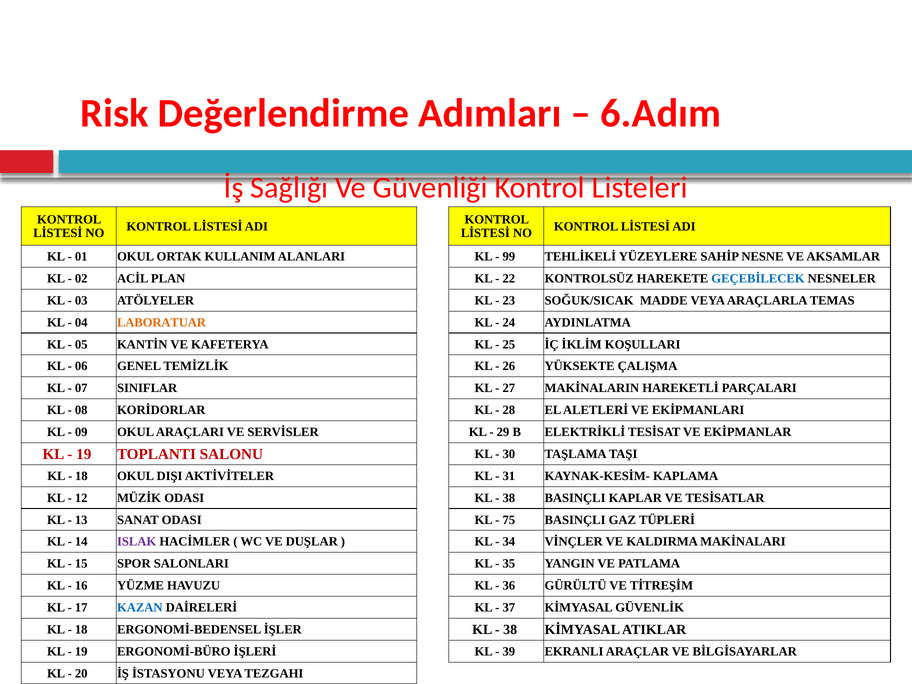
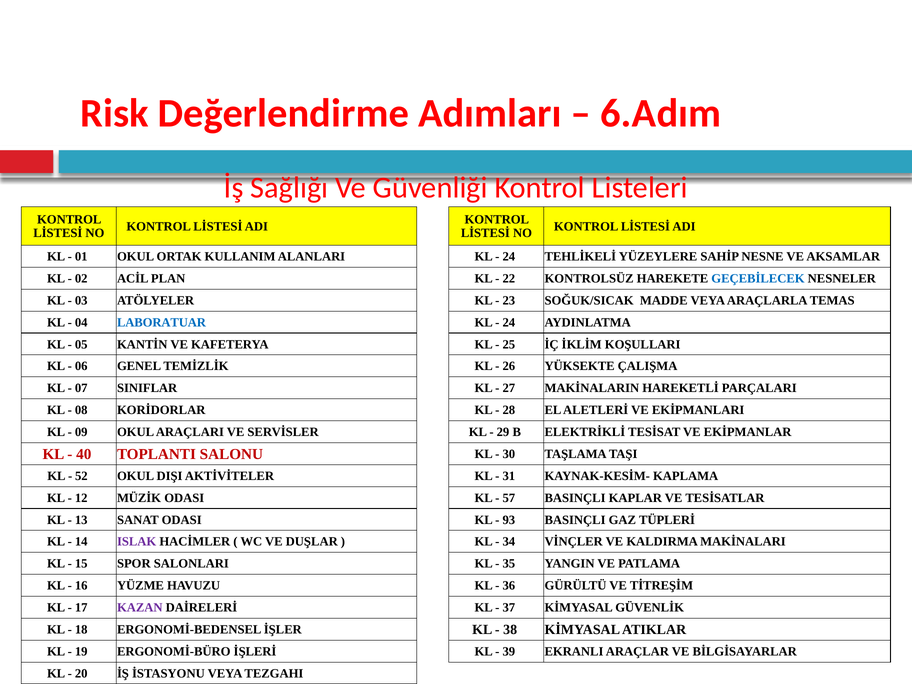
99: 99 -> 24 (509, 257)
LABORATUAR colour: orange -> blue (161, 322)
19: 19 -> 40 (84, 454)
18: 18 -> 52 (81, 476)
38: 38 -> 57 (509, 498)
75: 75 -> 93 (509, 520)
KAZAN colour: blue -> purple (140, 608)
